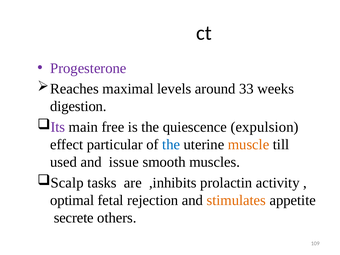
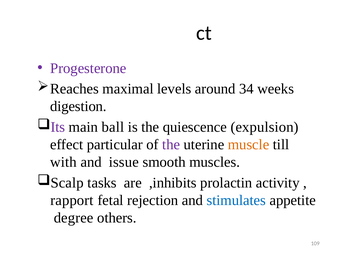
33: 33 -> 34 (246, 89)
free: free -> ball (113, 127)
the colour: blue -> purple (171, 145)
used: used -> with (63, 162)
optimal: optimal -> rapport (72, 200)
stimulates colour: orange -> blue (236, 200)
secrete: secrete -> degree (74, 218)
